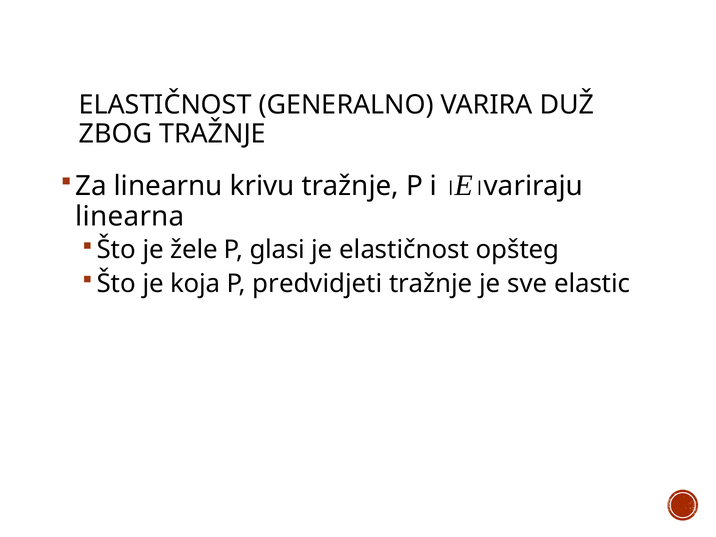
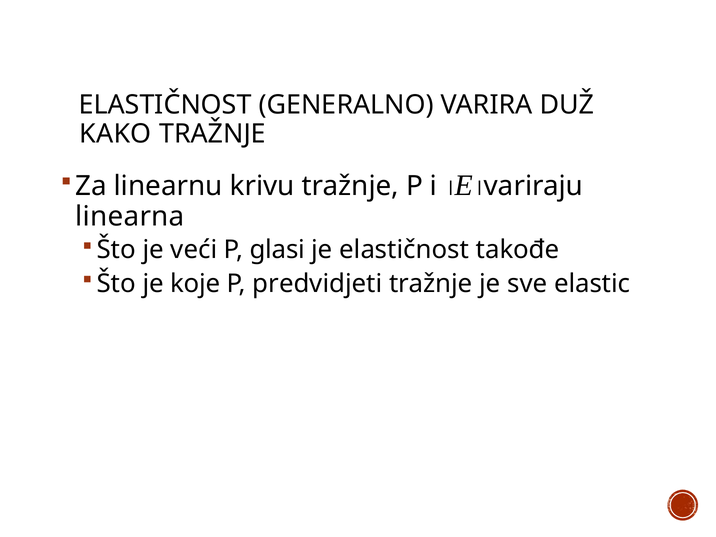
ZBOG: ZBOG -> KAKO (115, 134)
žele: žele -> veći (194, 250)
opšteg: opšteg -> takođe (518, 250)
koja: koja -> koje (195, 284)
